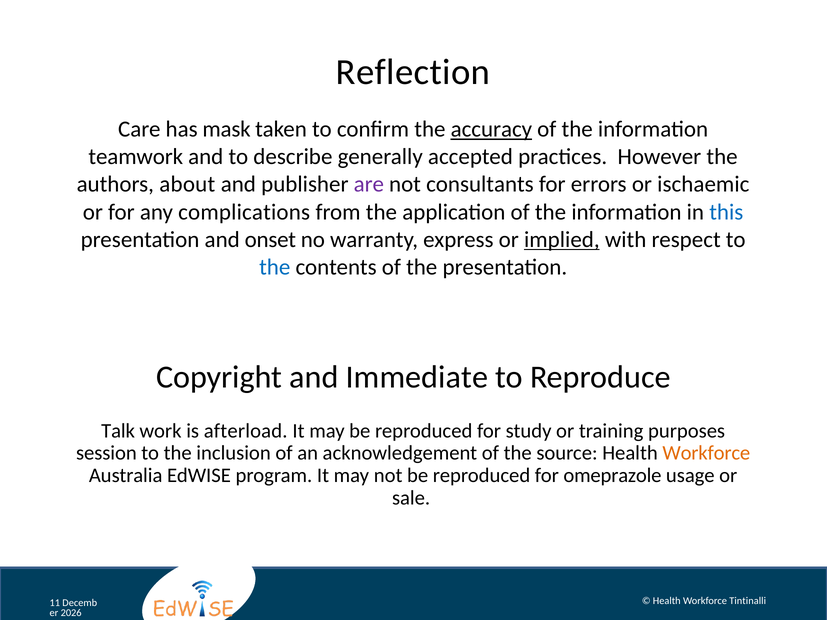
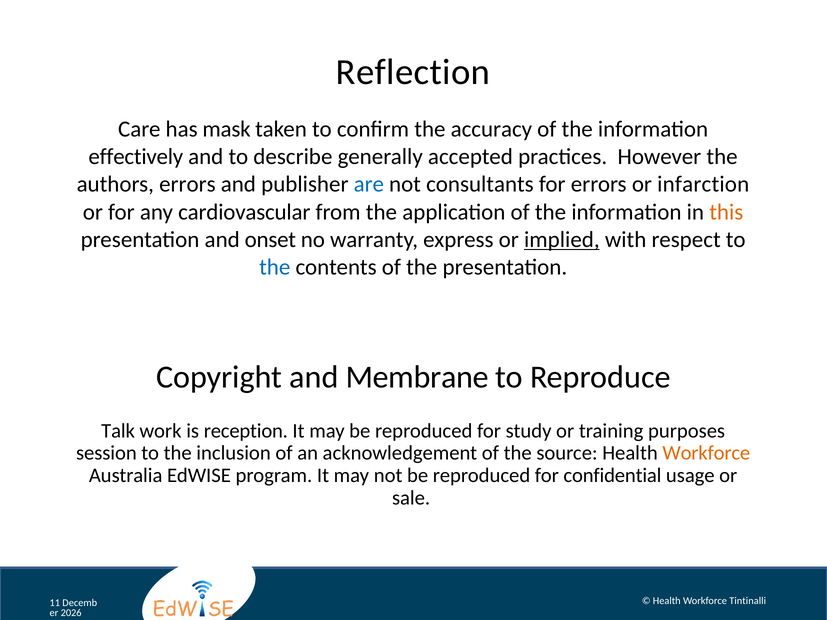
accuracy underline: present -> none (491, 129)
teamwork: teamwork -> effectively (136, 157)
authors about: about -> errors (187, 184)
are colour: purple -> blue (369, 184)
ischaemic: ischaemic -> infarction (703, 184)
complications: complications -> cardiovascular (244, 212)
this colour: blue -> orange (726, 212)
Immediate: Immediate -> Membrane (417, 377)
afterload: afterload -> reception (246, 431)
omeprazole: omeprazole -> confidential (612, 476)
